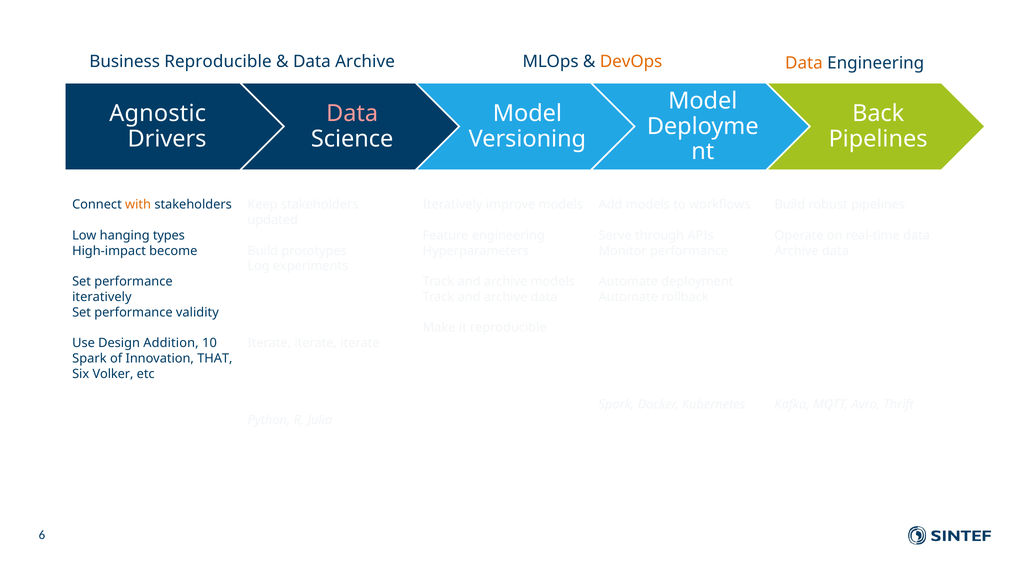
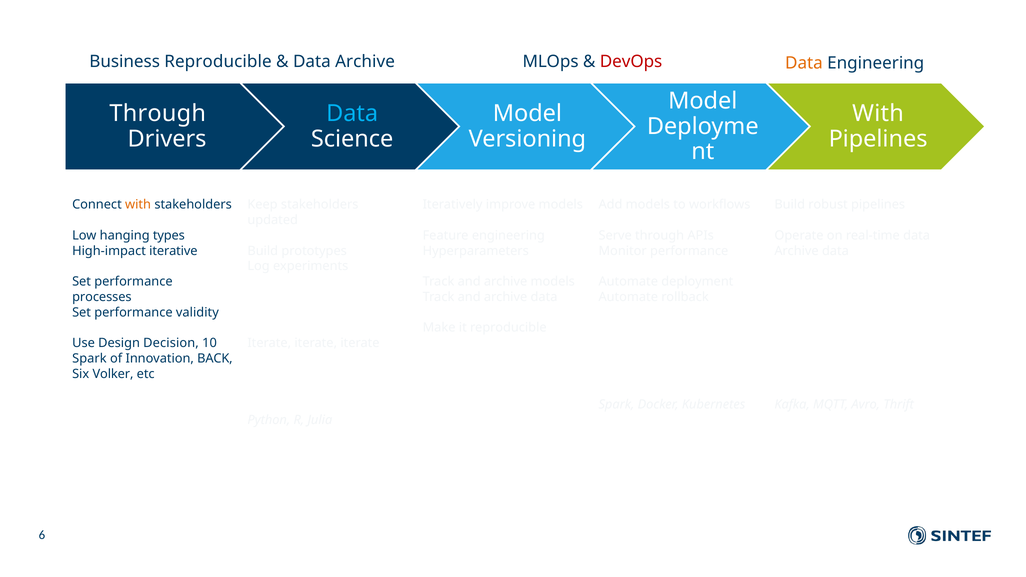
DevOps colour: orange -> red (631, 62)
Agnostic: Agnostic -> Through (158, 114)
Data colour: pink -> light blue (352, 114)
Back: Back -> With (878, 114)
become: become -> iterative (173, 251)
iteratively: iteratively -> processes (102, 297)
Addition: Addition -> Decision (171, 343)
THAT: THAT -> BACK (215, 359)
